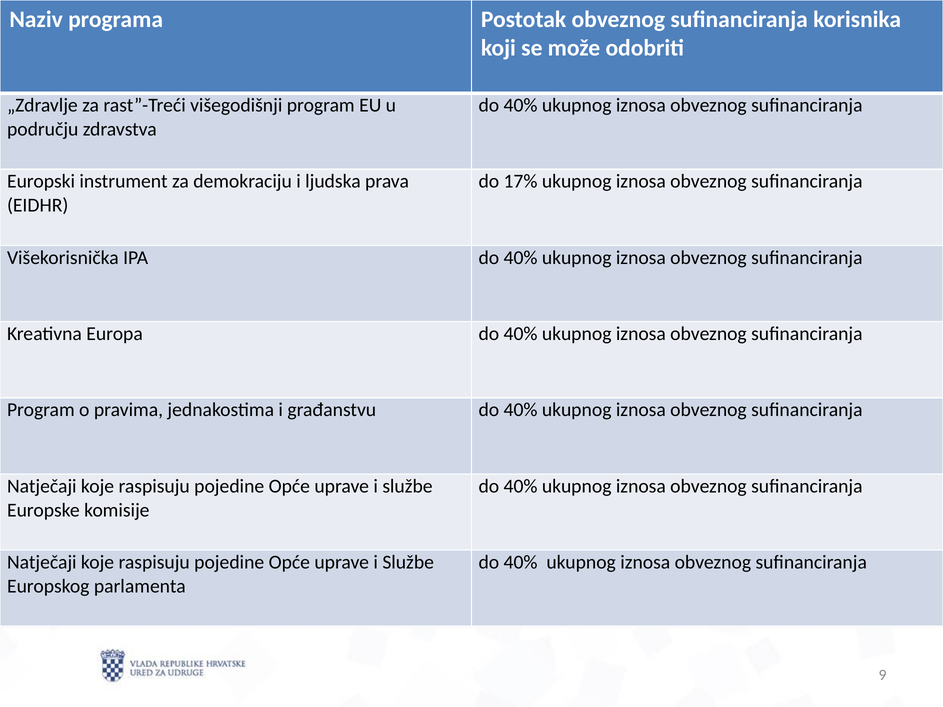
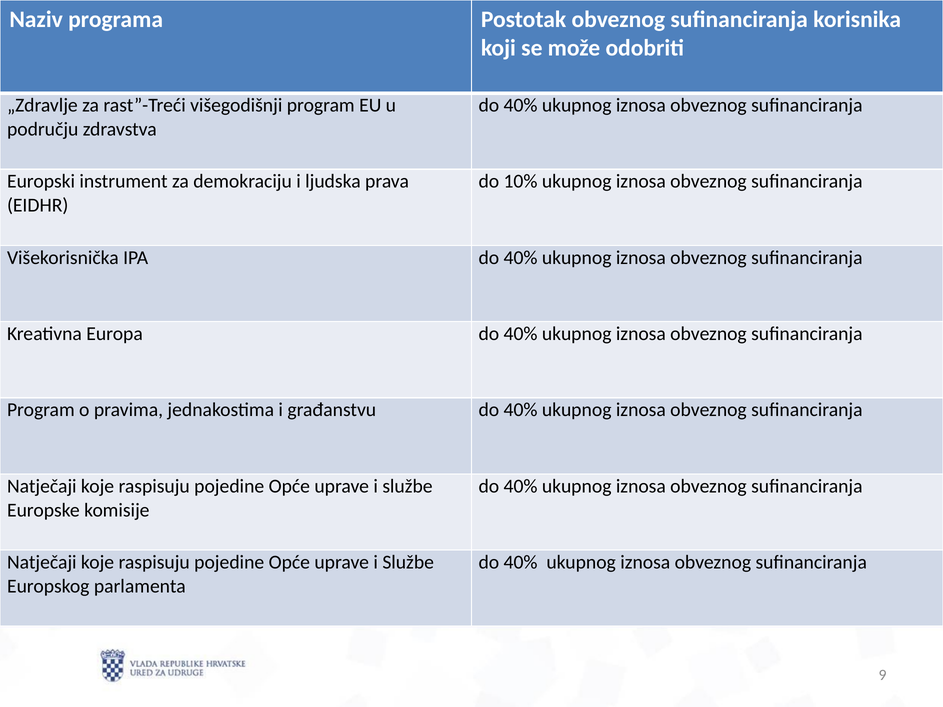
17%: 17% -> 10% (520, 182)
